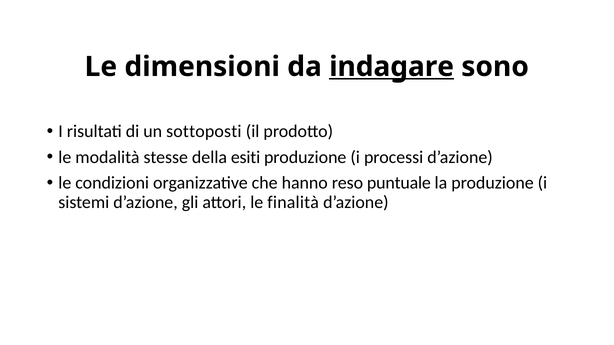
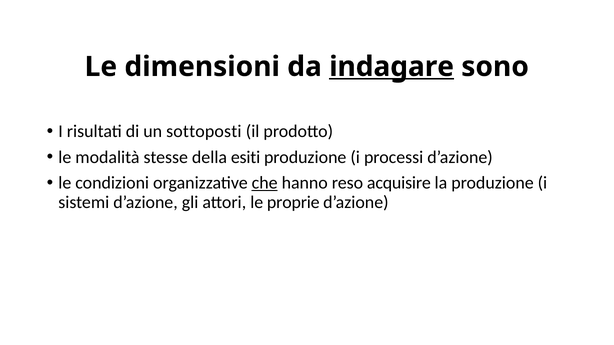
che underline: none -> present (265, 183)
puntuale: puntuale -> acquisire (399, 183)
finalità: finalità -> proprie (293, 203)
